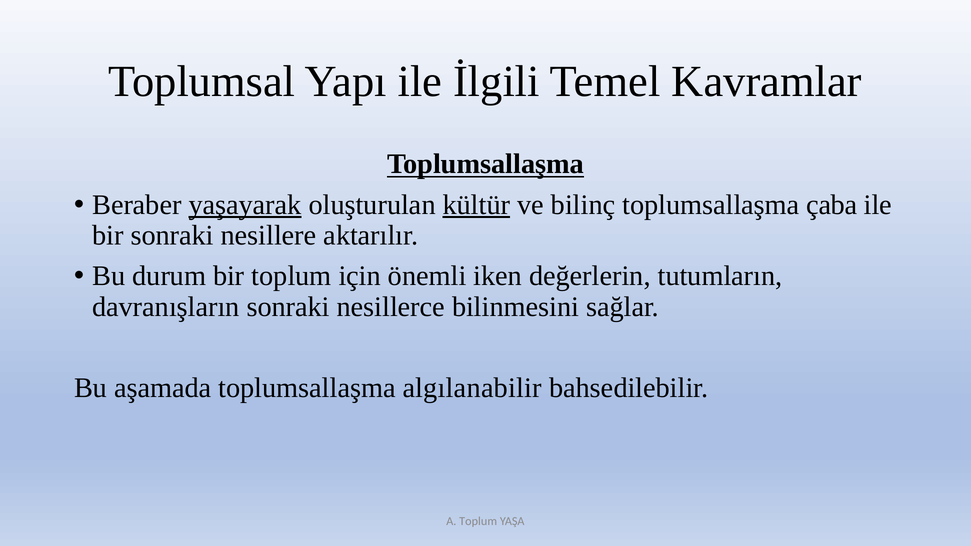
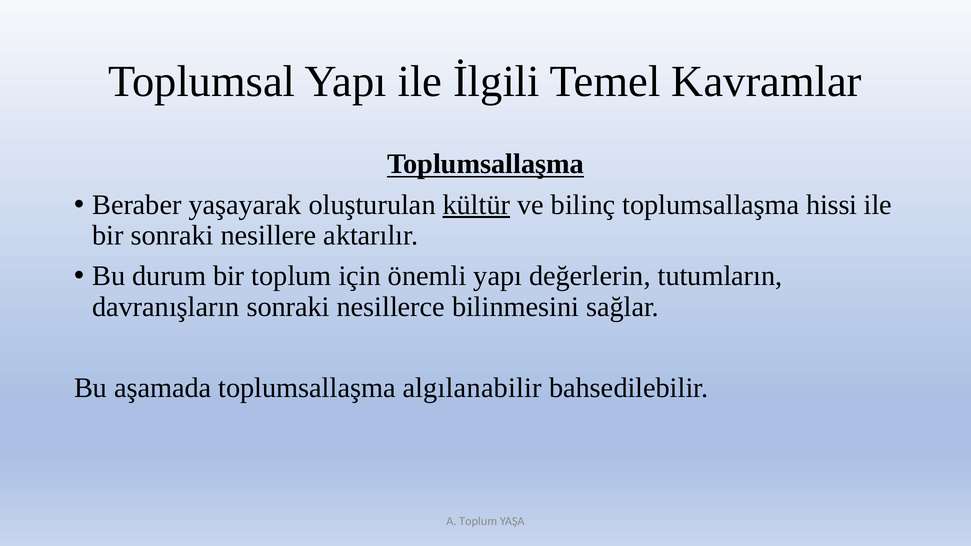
yaşayarak underline: present -> none (245, 205)
çaba: çaba -> hissi (832, 205)
önemli iken: iken -> yapı (498, 276)
